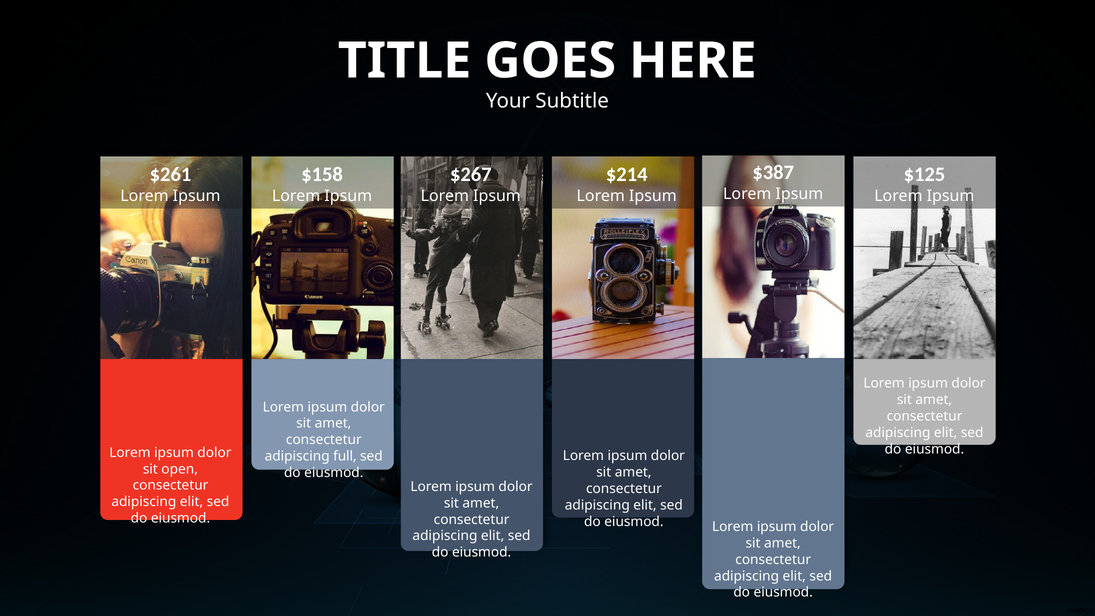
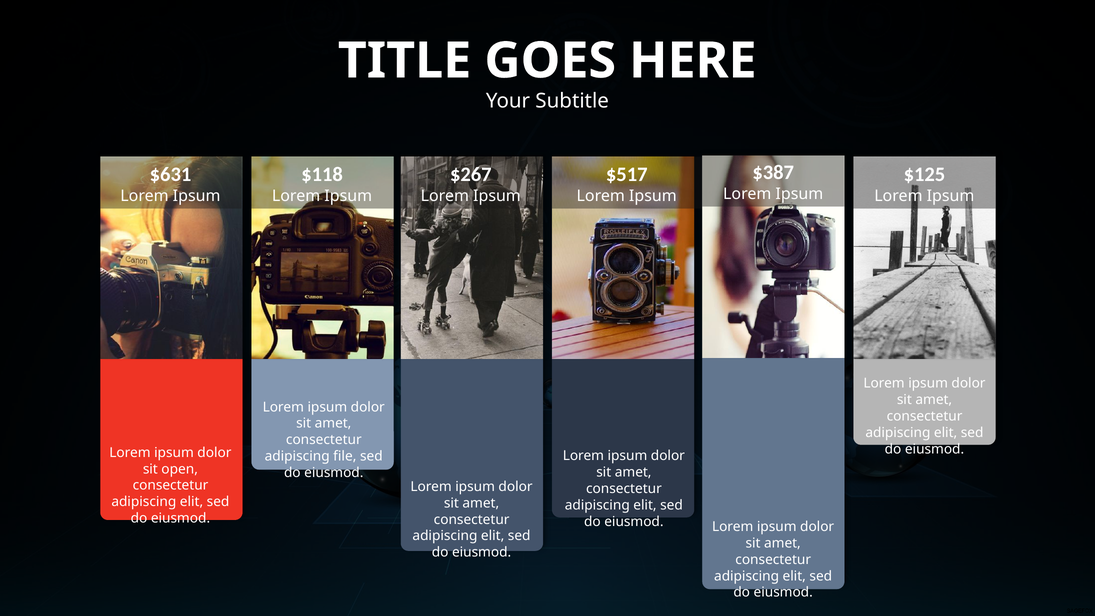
$261: $261 -> $631 (171, 174)
$158: $158 -> $118 (322, 174)
$214: $214 -> $517 (627, 174)
full: full -> file (345, 456)
